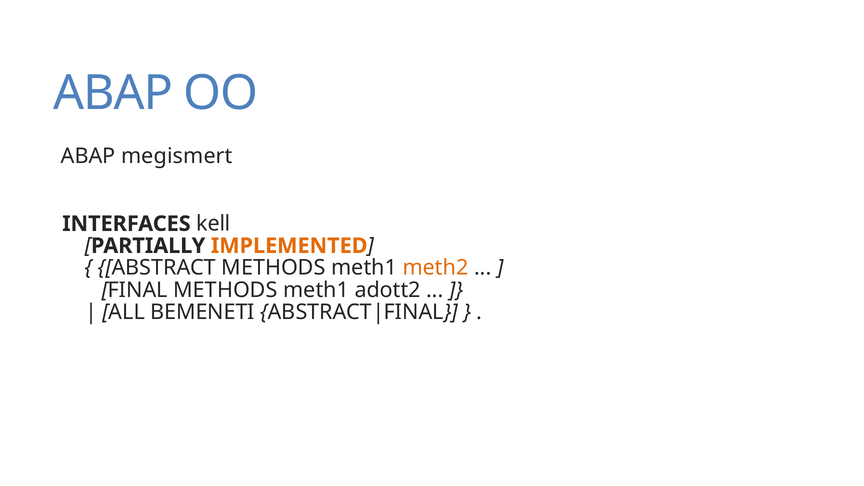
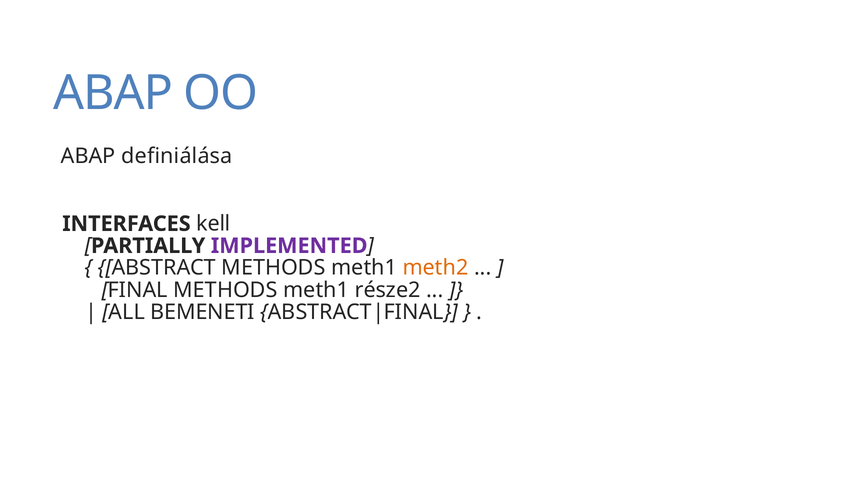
megismert: megismert -> definiálása (177, 156)
IMPLEMENTED colour: orange -> purple (289, 246)
adott2: adott2 -> része2 (388, 290)
